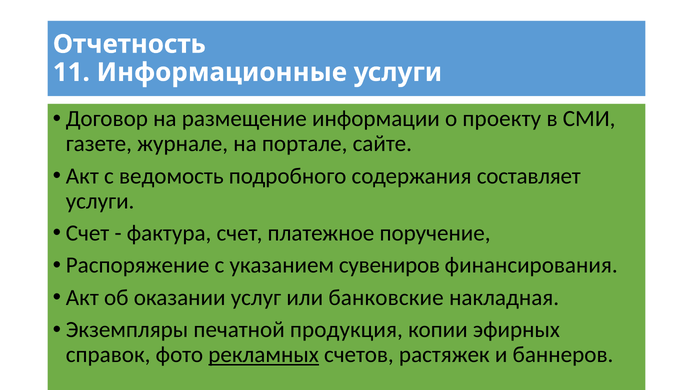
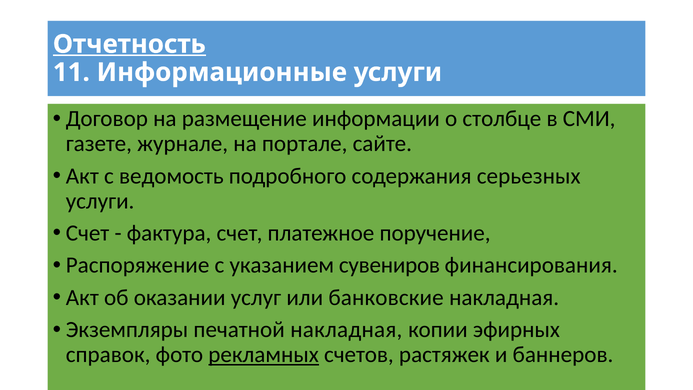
Отчетность underline: none -> present (129, 44)
проекту: проекту -> столбце (502, 119)
составляет: составляет -> серьезных (529, 176)
печатной продукция: продукция -> накладная (346, 330)
